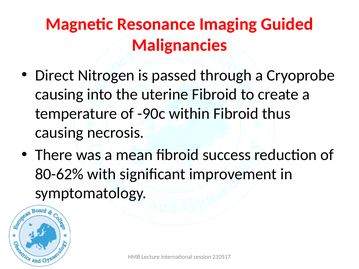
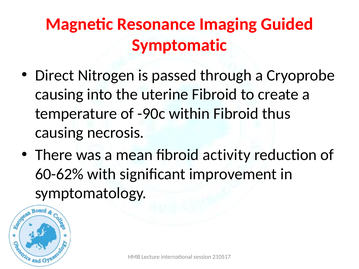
Malignancies: Malignancies -> Symptomatic (179, 45)
success: success -> activity (227, 155)
80-62%: 80-62% -> 60-62% (59, 174)
